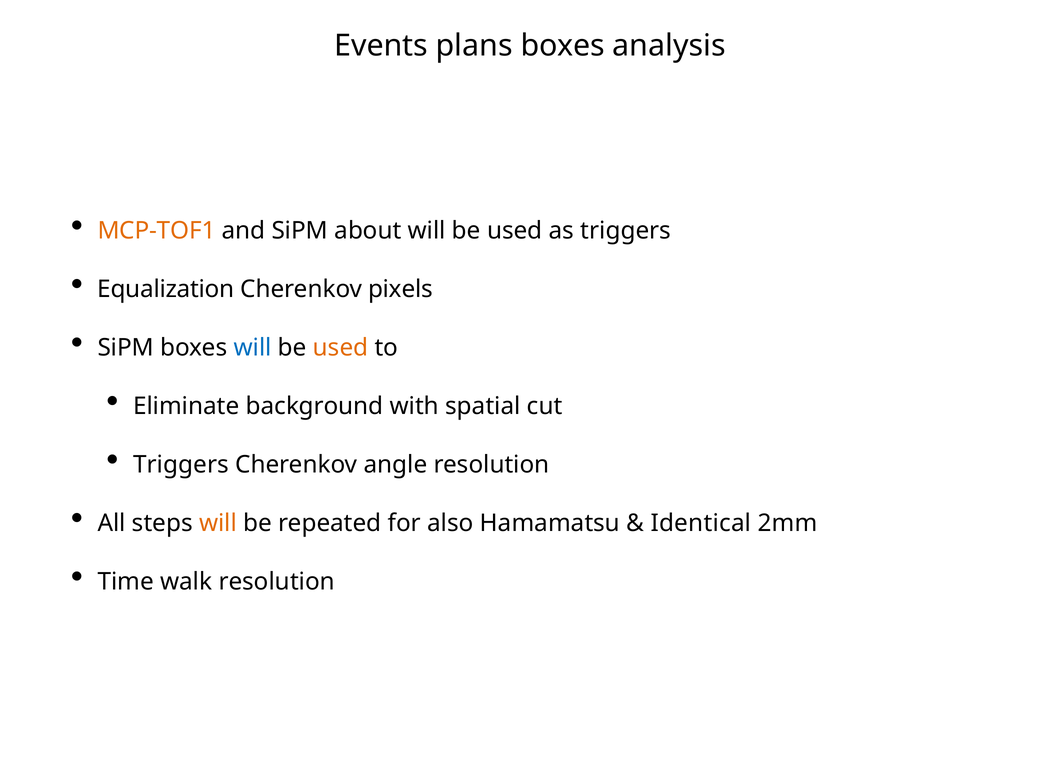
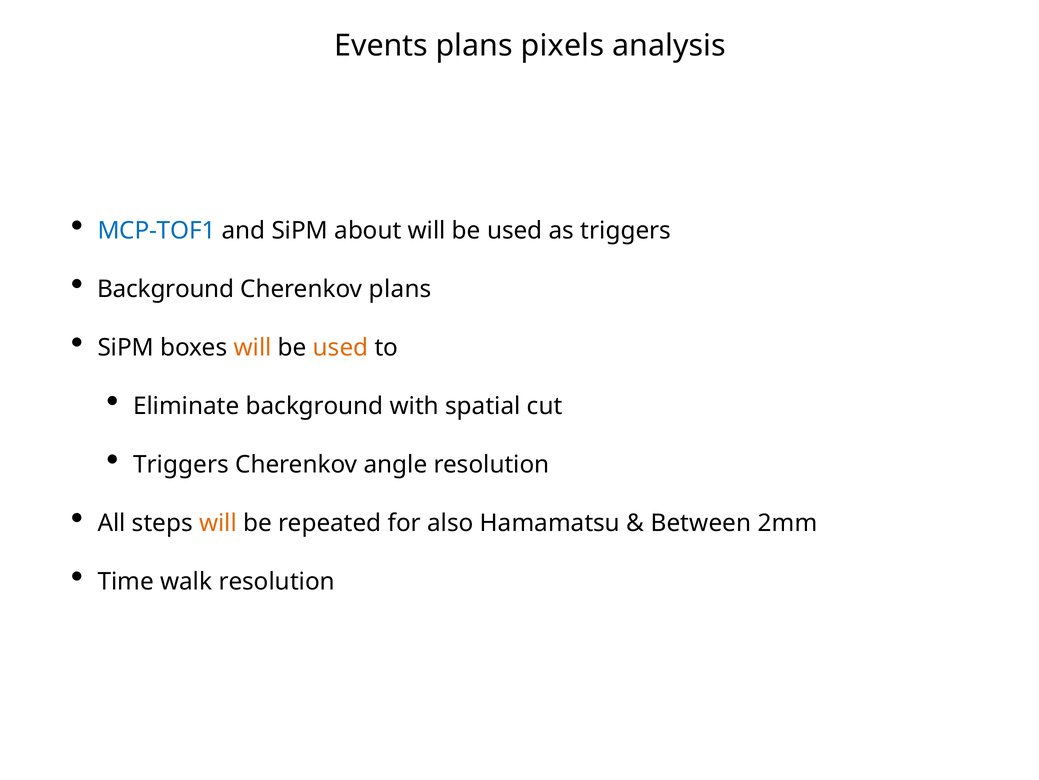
plans boxes: boxes -> pixels (562, 46)
MCP-TOF1 colour: orange -> blue (156, 231)
Equalization: Equalization -> Background (166, 289)
Cherenkov pixels: pixels -> plans (400, 289)
will colour: blue -> orange (253, 347)
Identical: Identical -> Between (701, 523)
